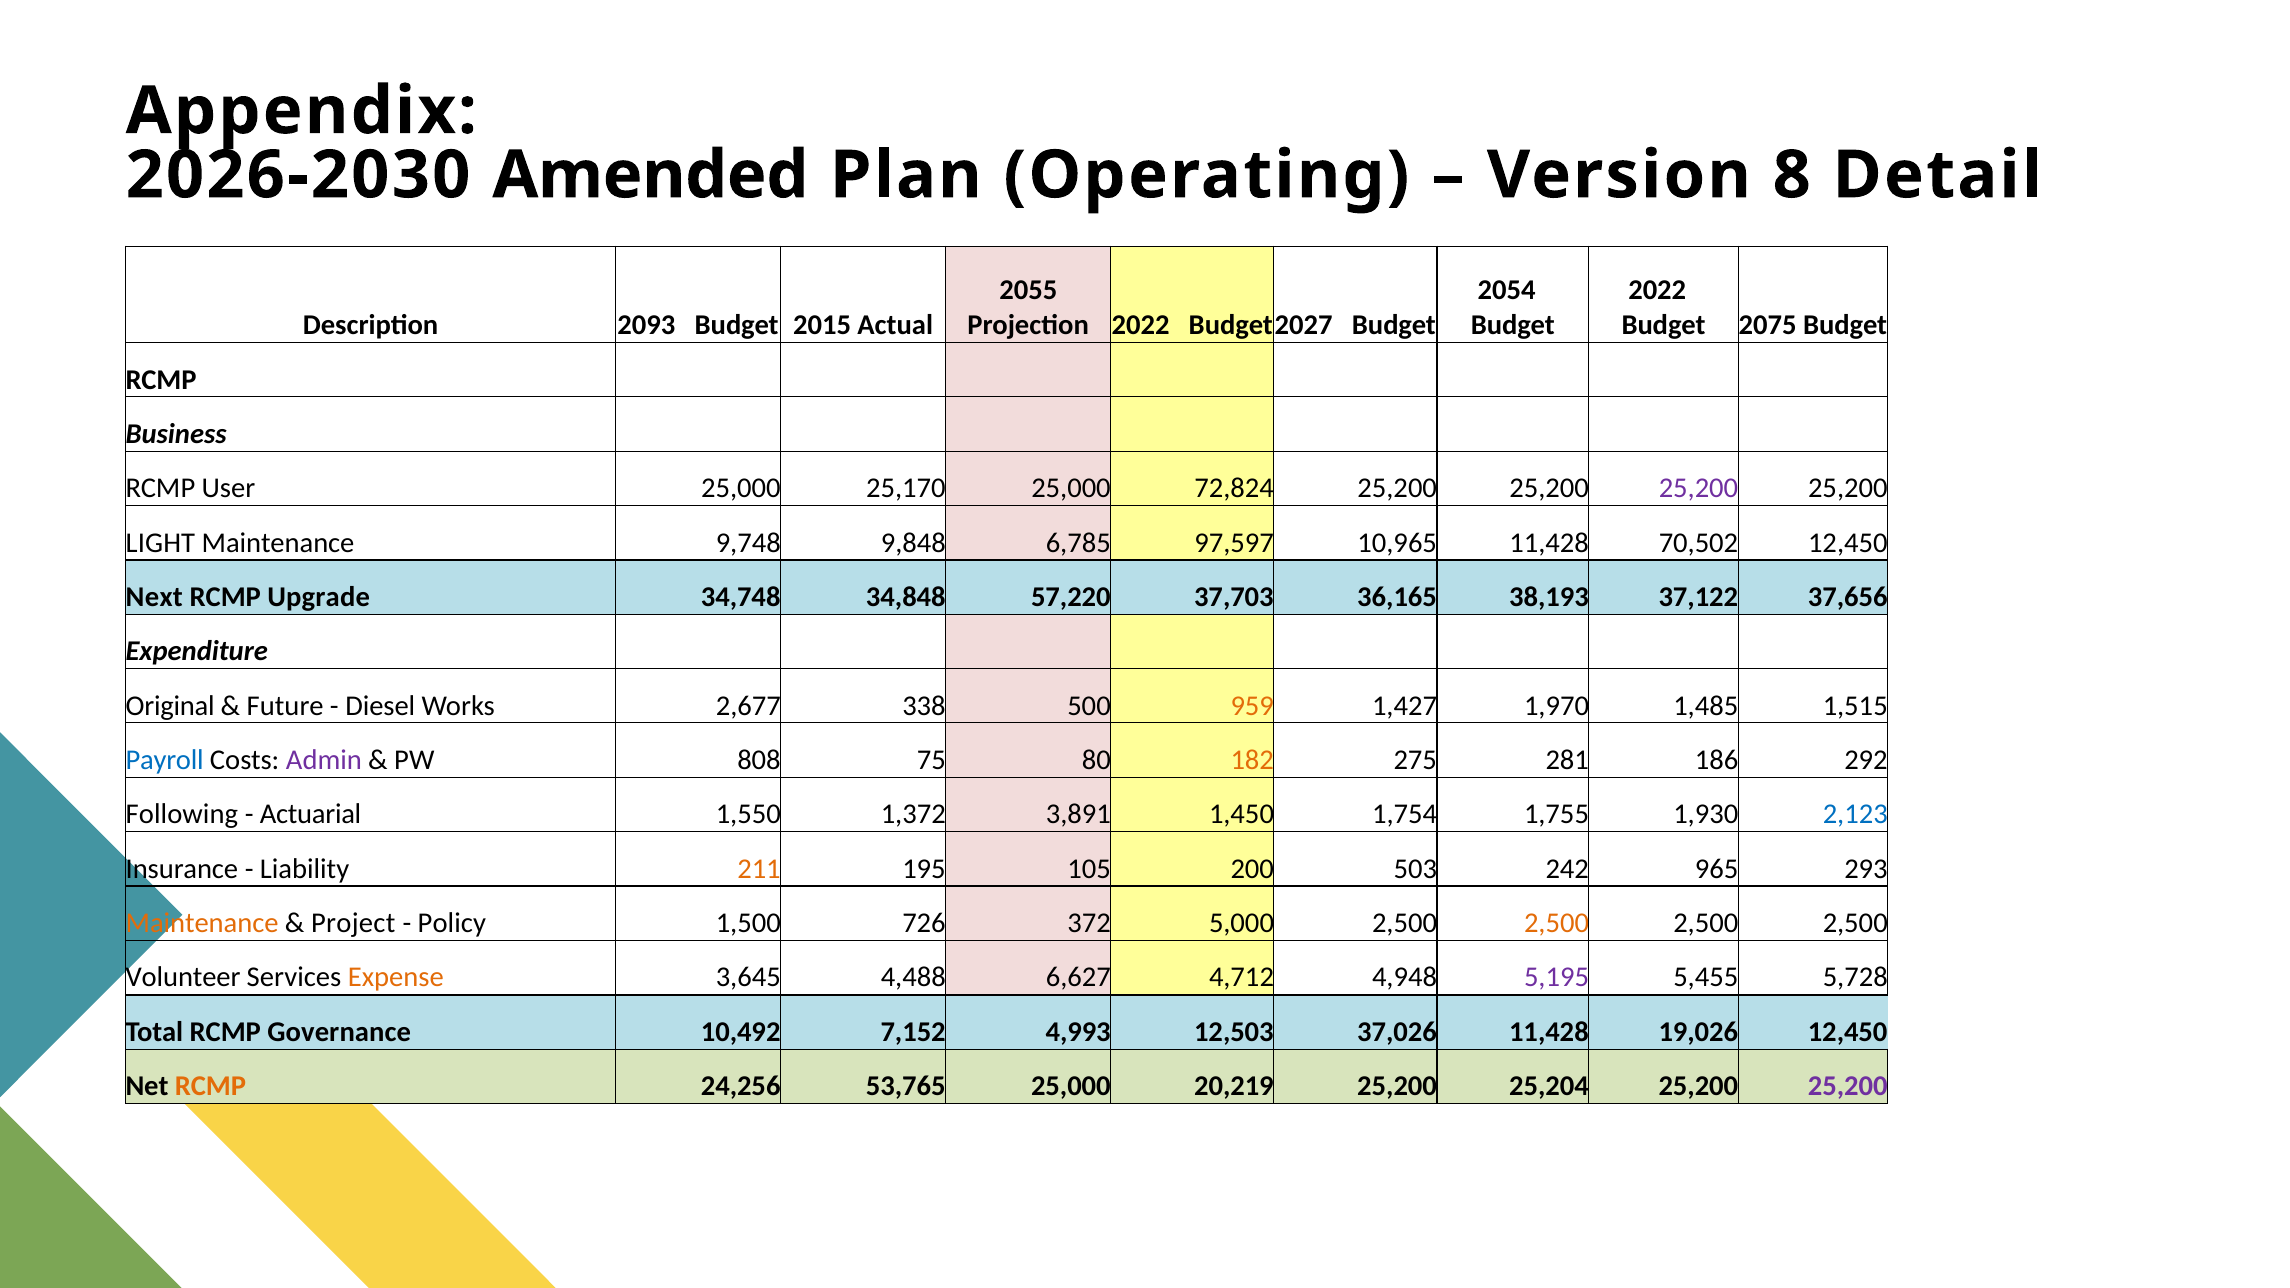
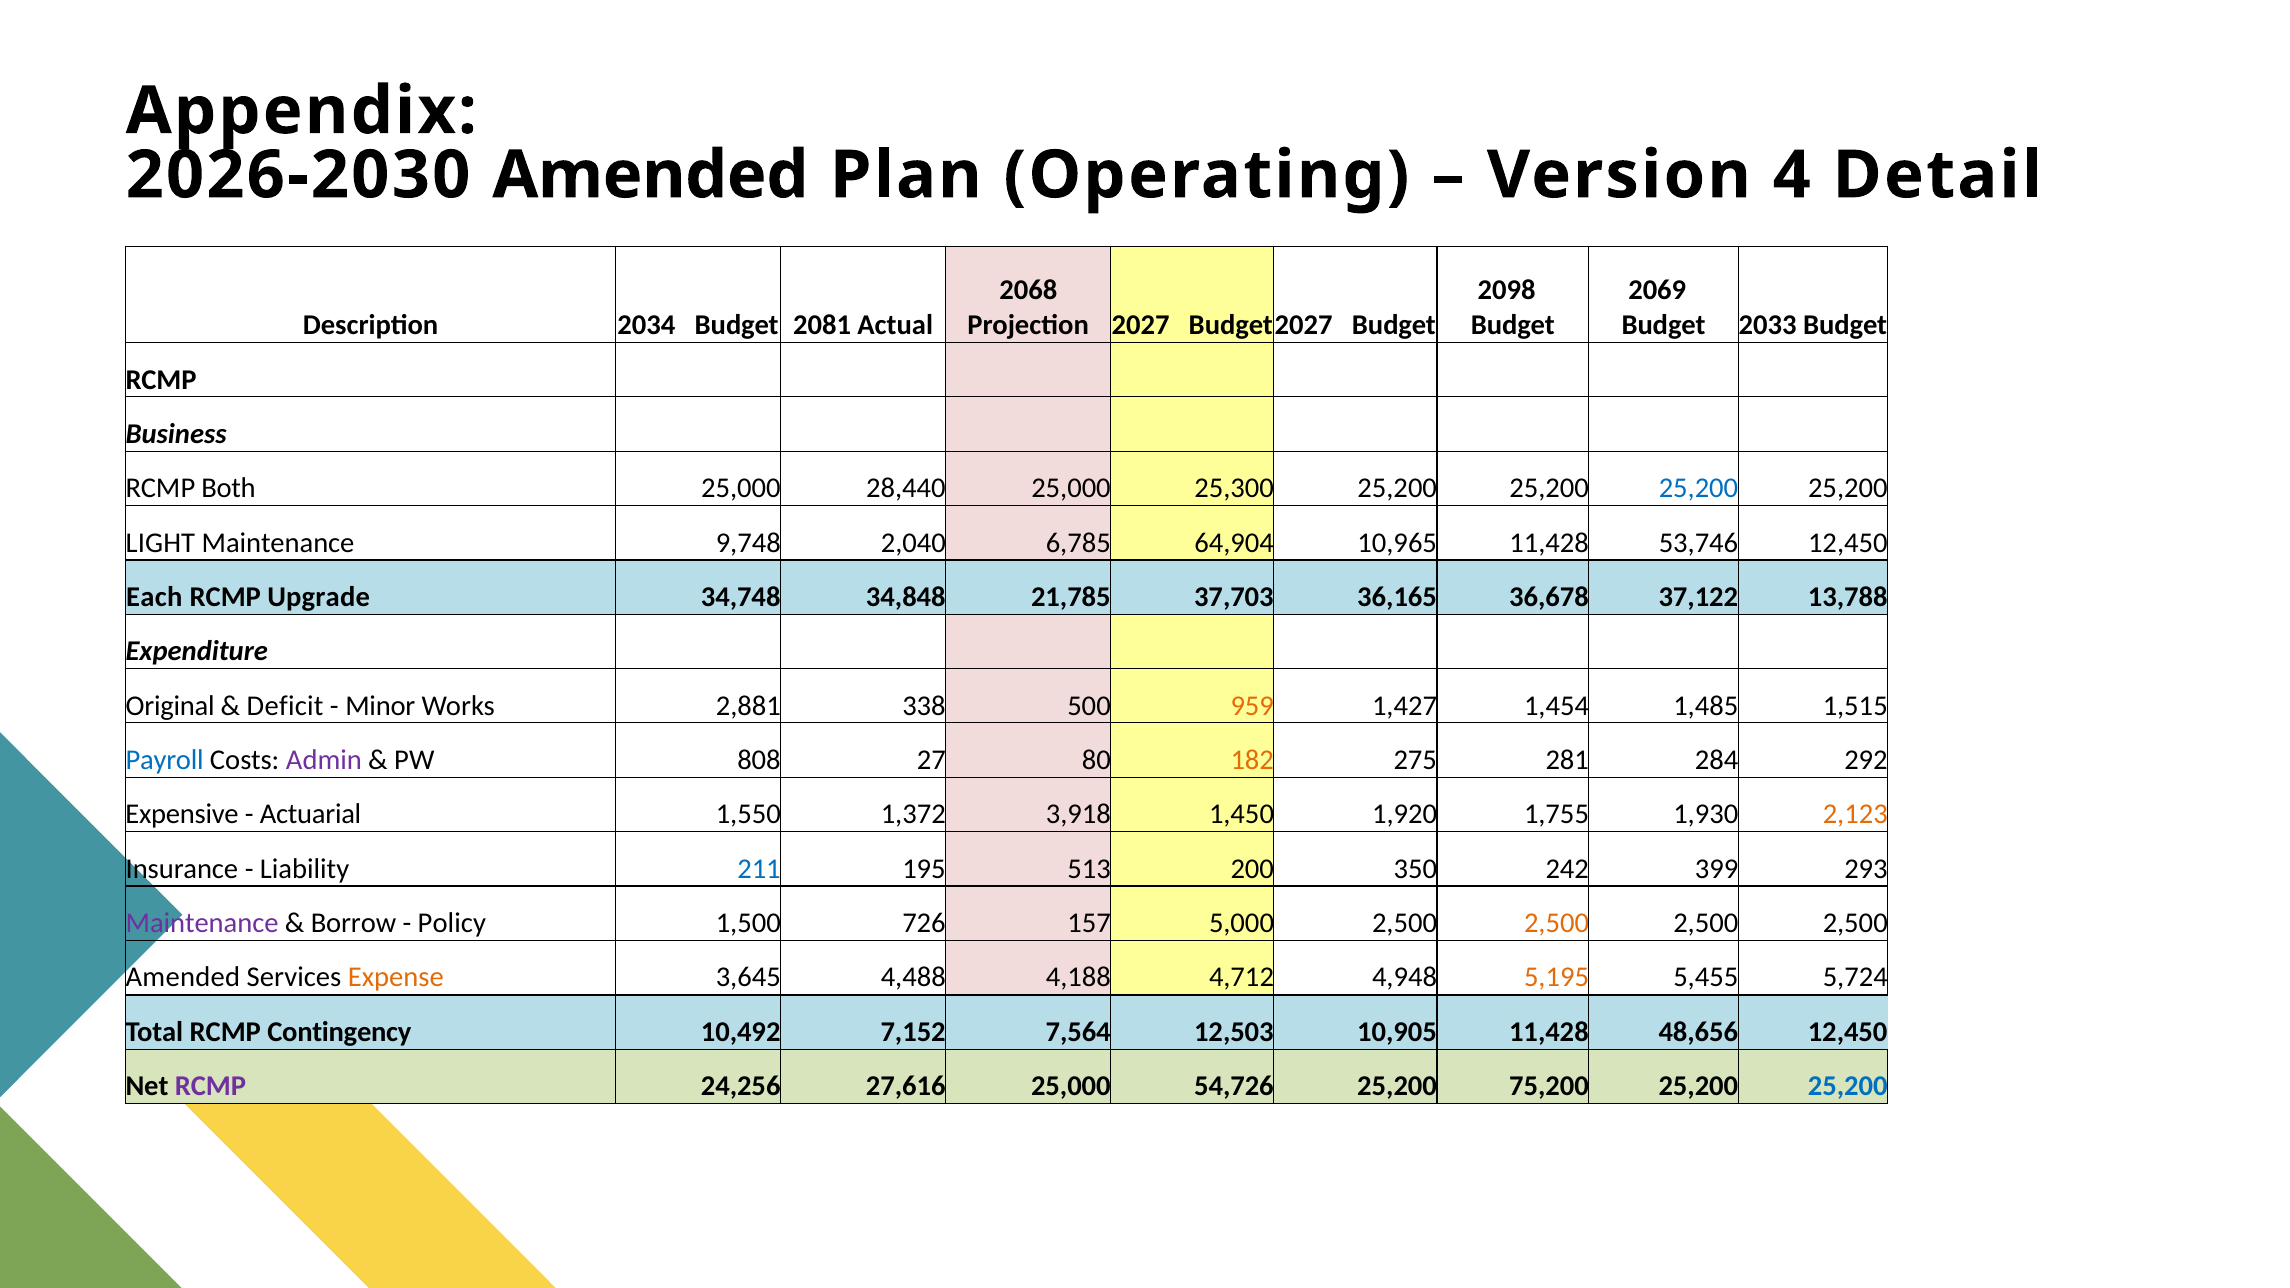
8: 8 -> 4 (1792, 175)
2055: 2055 -> 2068 (1028, 290)
2054: 2054 -> 2098 (1507, 290)
2022: 2022 -> 2069 (1657, 290)
2093: 2093 -> 2034 (646, 325)
2015: 2015 -> 2081 (822, 325)
Projection 2022: 2022 -> 2027 (1141, 325)
2075: 2075 -> 2033 (1768, 325)
User: User -> Both (229, 488)
25,170: 25,170 -> 28,440 (906, 488)
72,824: 72,824 -> 25,300 (1234, 488)
25,200 colour: purple -> blue (1698, 488)
9,848: 9,848 -> 2,040 (913, 543)
97,597: 97,597 -> 64,904 (1234, 543)
70,502: 70,502 -> 53,746 (1698, 543)
Next: Next -> Each (154, 597)
57,220: 57,220 -> 21,785 (1071, 597)
38,193: 38,193 -> 36,678 (1549, 597)
37,656: 37,656 -> 13,788 (1848, 597)
Future: Future -> Deficit (285, 706)
Diesel: Diesel -> Minor (380, 706)
2,677: 2,677 -> 2,881 (748, 706)
1,970: 1,970 -> 1,454 (1557, 706)
75: 75 -> 27 (931, 760)
186: 186 -> 284 (1717, 760)
Following: Following -> Expensive (182, 815)
3,891: 3,891 -> 3,918 (1078, 815)
1,754: 1,754 -> 1,920 (1405, 815)
2,123 colour: blue -> orange (1855, 815)
211 colour: orange -> blue (759, 869)
105: 105 -> 513 (1089, 869)
503: 503 -> 350 (1415, 869)
965: 965 -> 399 (1717, 869)
Maintenance colour: orange -> purple (202, 923)
Project: Project -> Borrow (353, 923)
372: 372 -> 157 (1089, 923)
Volunteer: Volunteer -> Amended (183, 978)
6,627: 6,627 -> 4,188 (1078, 978)
5,195 colour: purple -> orange (1557, 978)
5,728: 5,728 -> 5,724 (1855, 978)
Governance: Governance -> Contingency (339, 1032)
4,993: 4,993 -> 7,564 (1078, 1032)
37,026: 37,026 -> 10,905 (1397, 1032)
19,026: 19,026 -> 48,656 (1698, 1032)
RCMP colour: orange -> purple (210, 1086)
53,765: 53,765 -> 27,616 (906, 1086)
20,219: 20,219 -> 54,726 (1234, 1086)
25,204: 25,204 -> 75,200 (1549, 1086)
25,200 colour: purple -> blue (1848, 1086)
